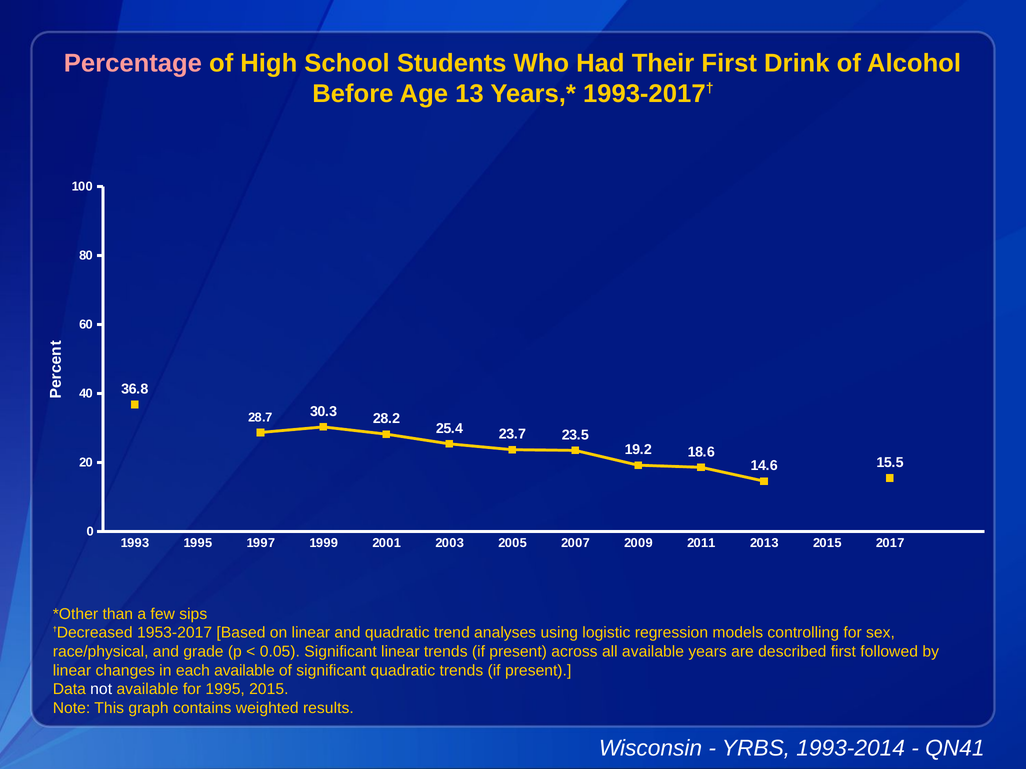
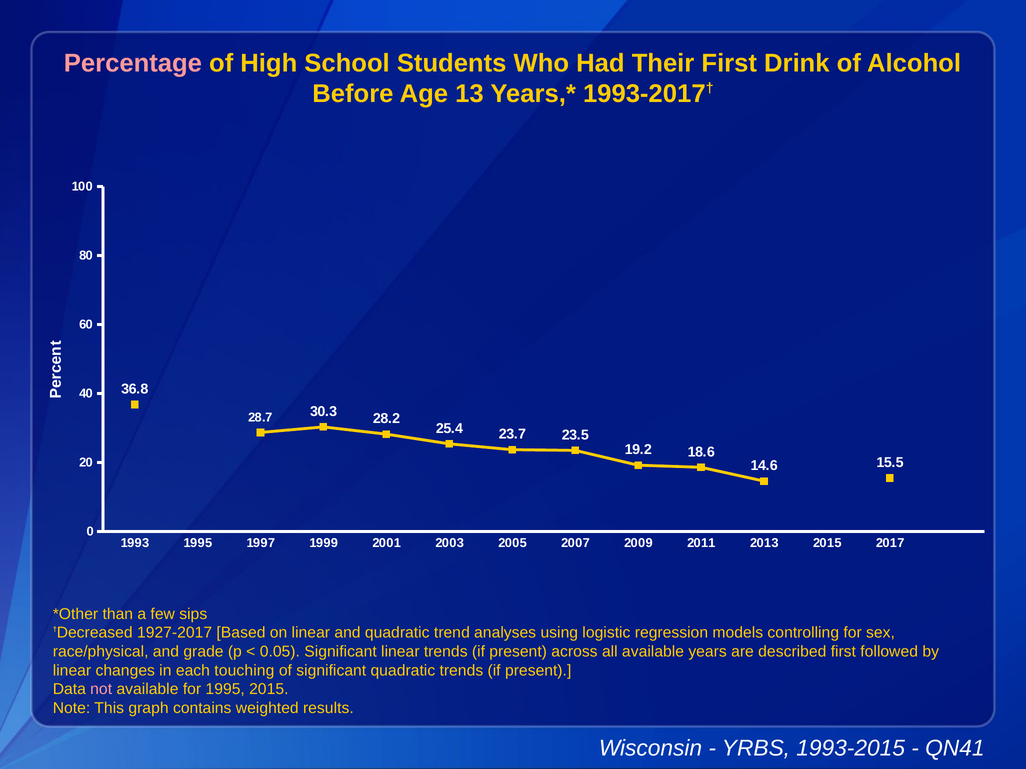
1953-2017: 1953-2017 -> 1927-2017 (175, 633)
each available: available -> touching (244, 671)
not colour: white -> pink (101, 690)
1993-2014: 1993-2014 -> 1993-2015 (851, 749)
